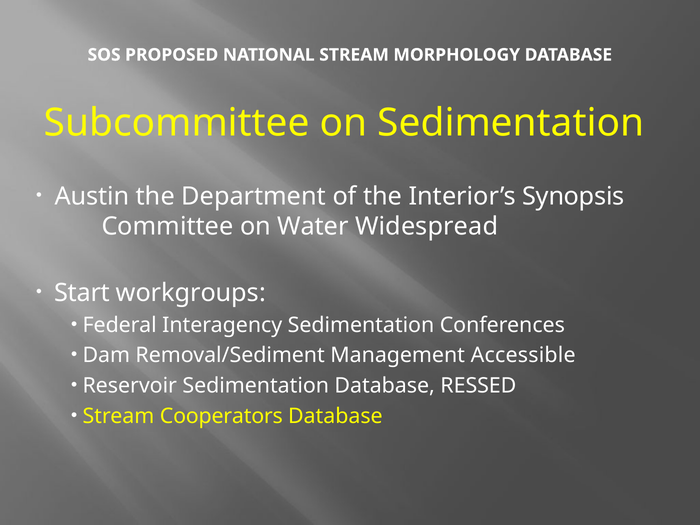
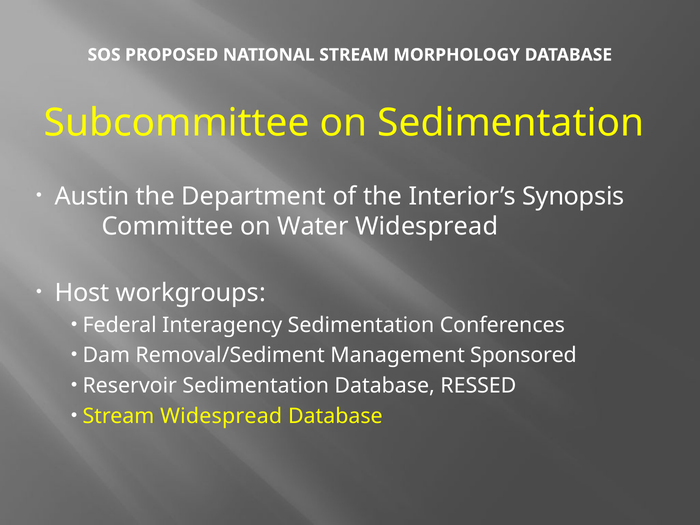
Start: Start -> Host (82, 293)
Accessible: Accessible -> Sponsored (523, 355)
Stream Cooperators: Cooperators -> Widespread (221, 416)
